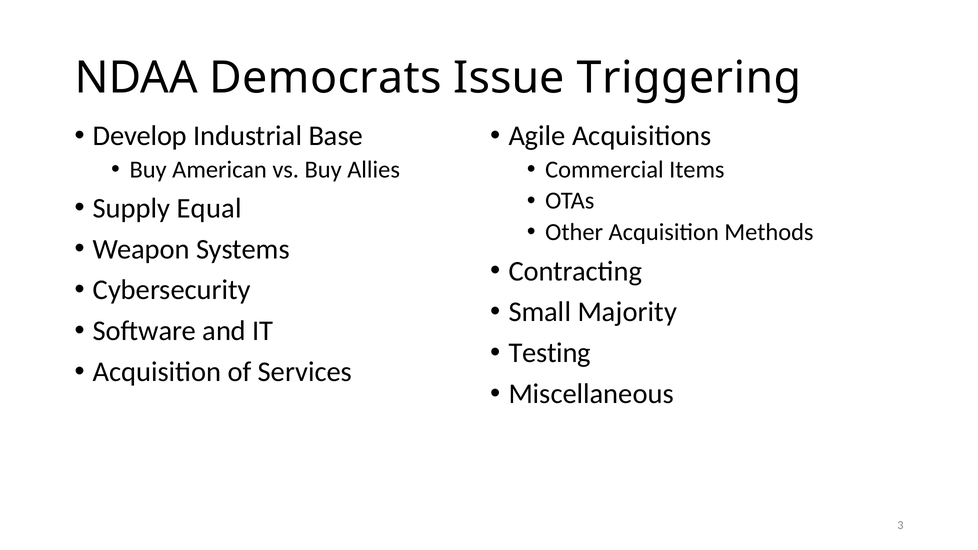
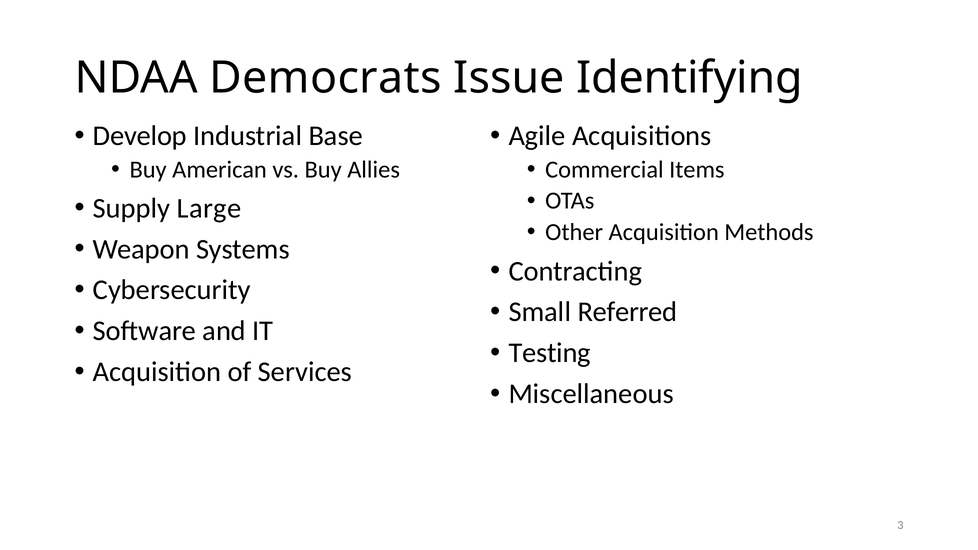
Triggering: Triggering -> Identifying (690, 78)
Equal: Equal -> Large (209, 208)
Majority: Majority -> Referred (627, 312)
